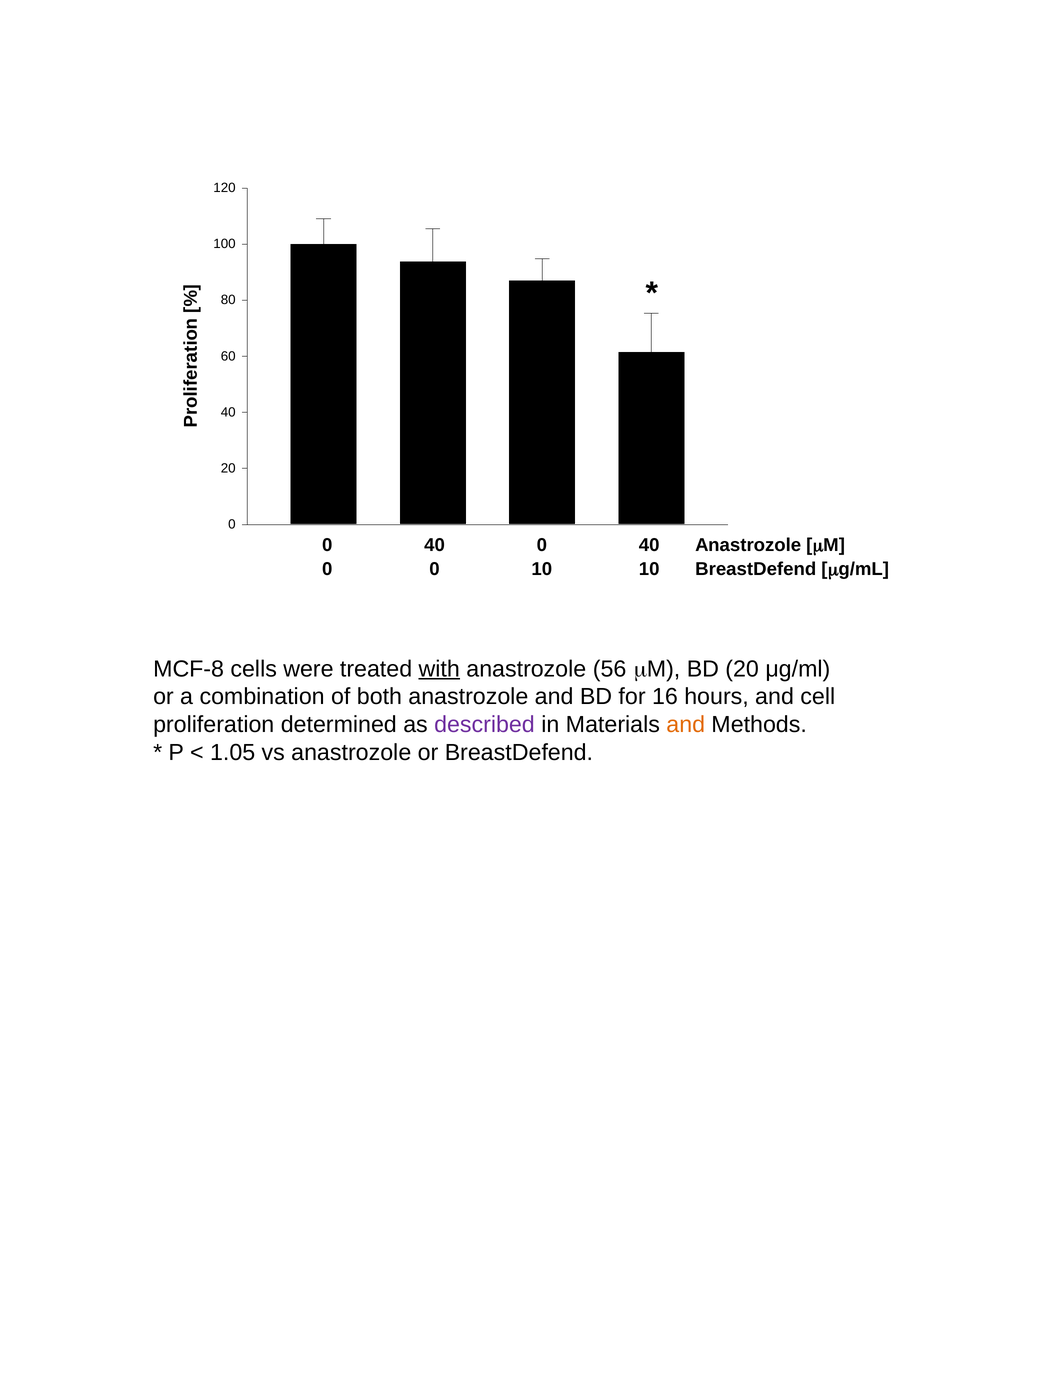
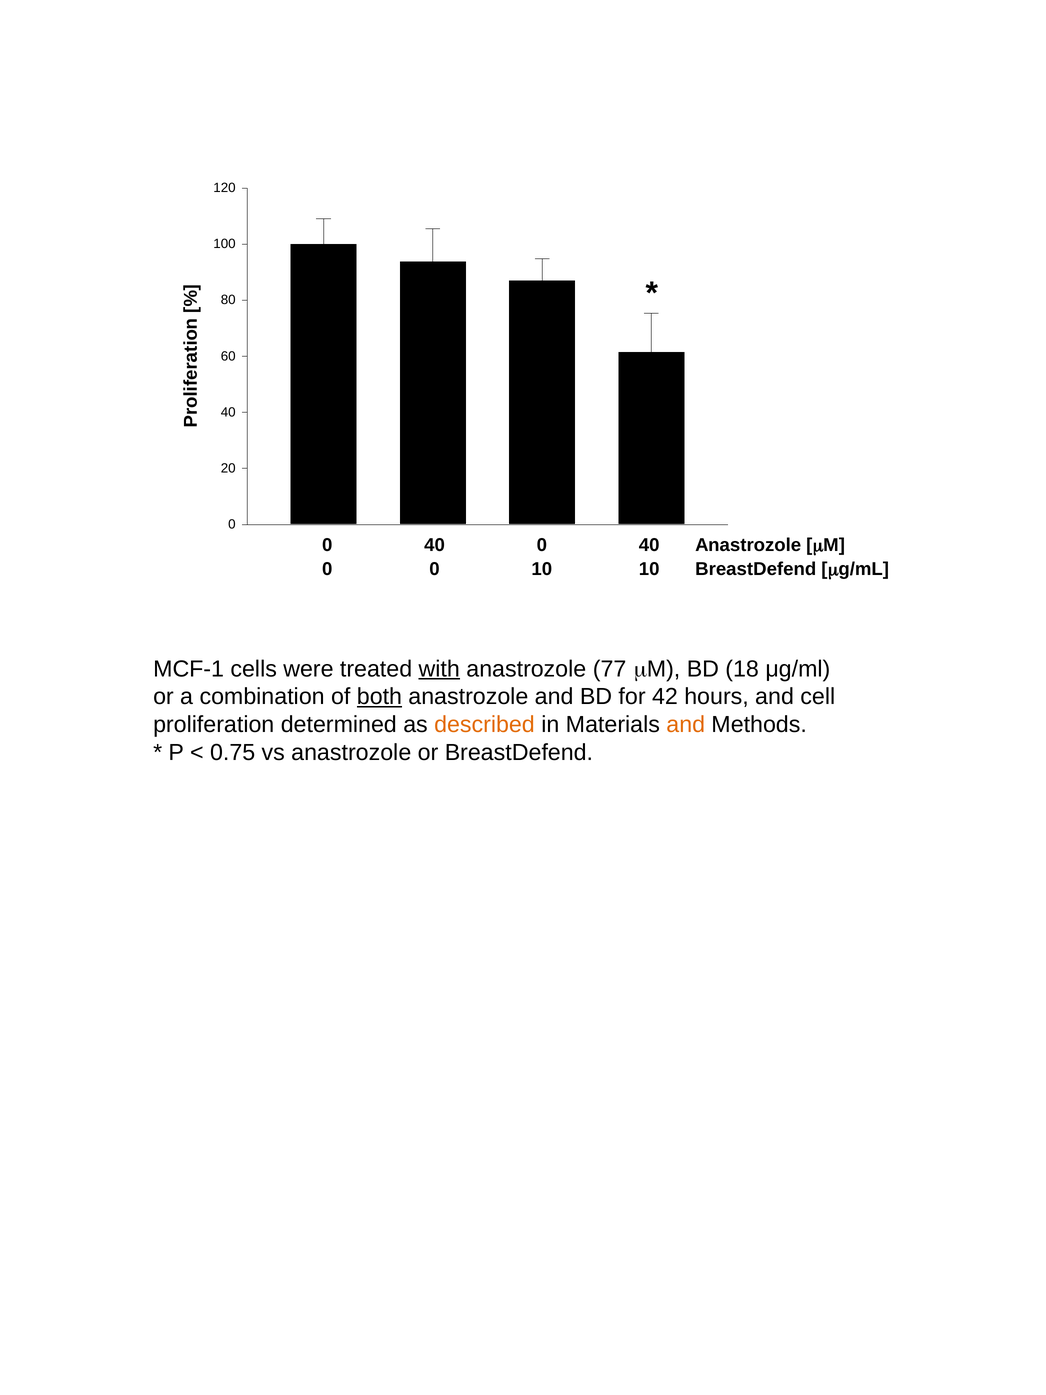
MCF-8: MCF-8 -> MCF-1 (189, 669)
56: 56 -> 77 (610, 669)
BD 20: 20 -> 18 (742, 669)
both underline: none -> present (379, 697)
16: 16 -> 42 (665, 697)
described colour: purple -> orange (484, 724)
1.05: 1.05 -> 0.75 (233, 752)
